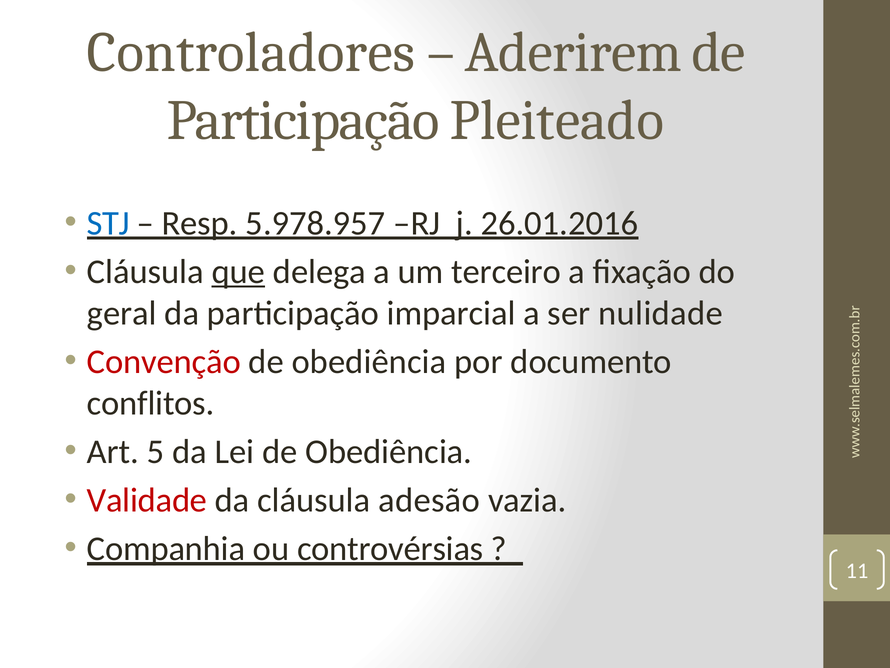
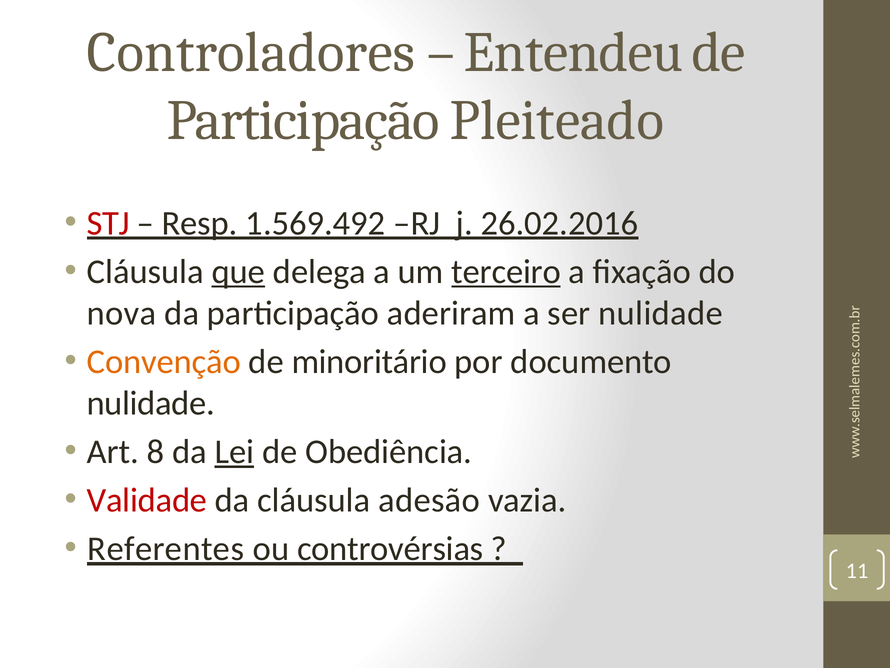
Aderirem: Aderirem -> Entendeu (574, 52)
STJ colour: blue -> red (108, 223)
5.978.957: 5.978.957 -> 1.569.492 (316, 223)
26.01.2016: 26.01.2016 -> 26.02.2016 (559, 223)
terceiro underline: none -> present (506, 271)
geral: geral -> nova (122, 313)
imparcial: imparcial -> aderiram (451, 313)
Convenção colour: red -> orange (164, 361)
obediência: obediência -> minoritário (369, 361)
conflitos: conflitos -> nulidade (151, 403)
5: 5 -> 8 (156, 452)
Lei underline: none -> present (234, 452)
Companhia: Companhia -> Referentes (166, 549)
